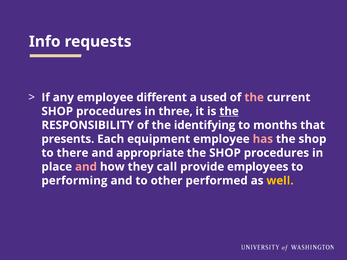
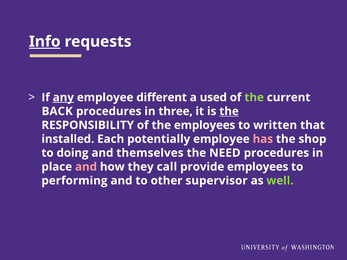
Info underline: none -> present (45, 42)
any underline: none -> present (63, 98)
the colour: pink -> light green (254, 98)
SHOP: SHOP -> BACK (57, 111)
the identifying: identifying -> employees (205, 125)
months: months -> written (275, 125)
presents: presents -> installed (68, 139)
equipment: equipment -> potentially (159, 139)
there: there -> doing (73, 153)
appropriate: appropriate -> themselves (150, 153)
SHOP: SHOP -> NEED (225, 153)
performed: performed -> supervisor (217, 181)
well colour: yellow -> light green (280, 181)
